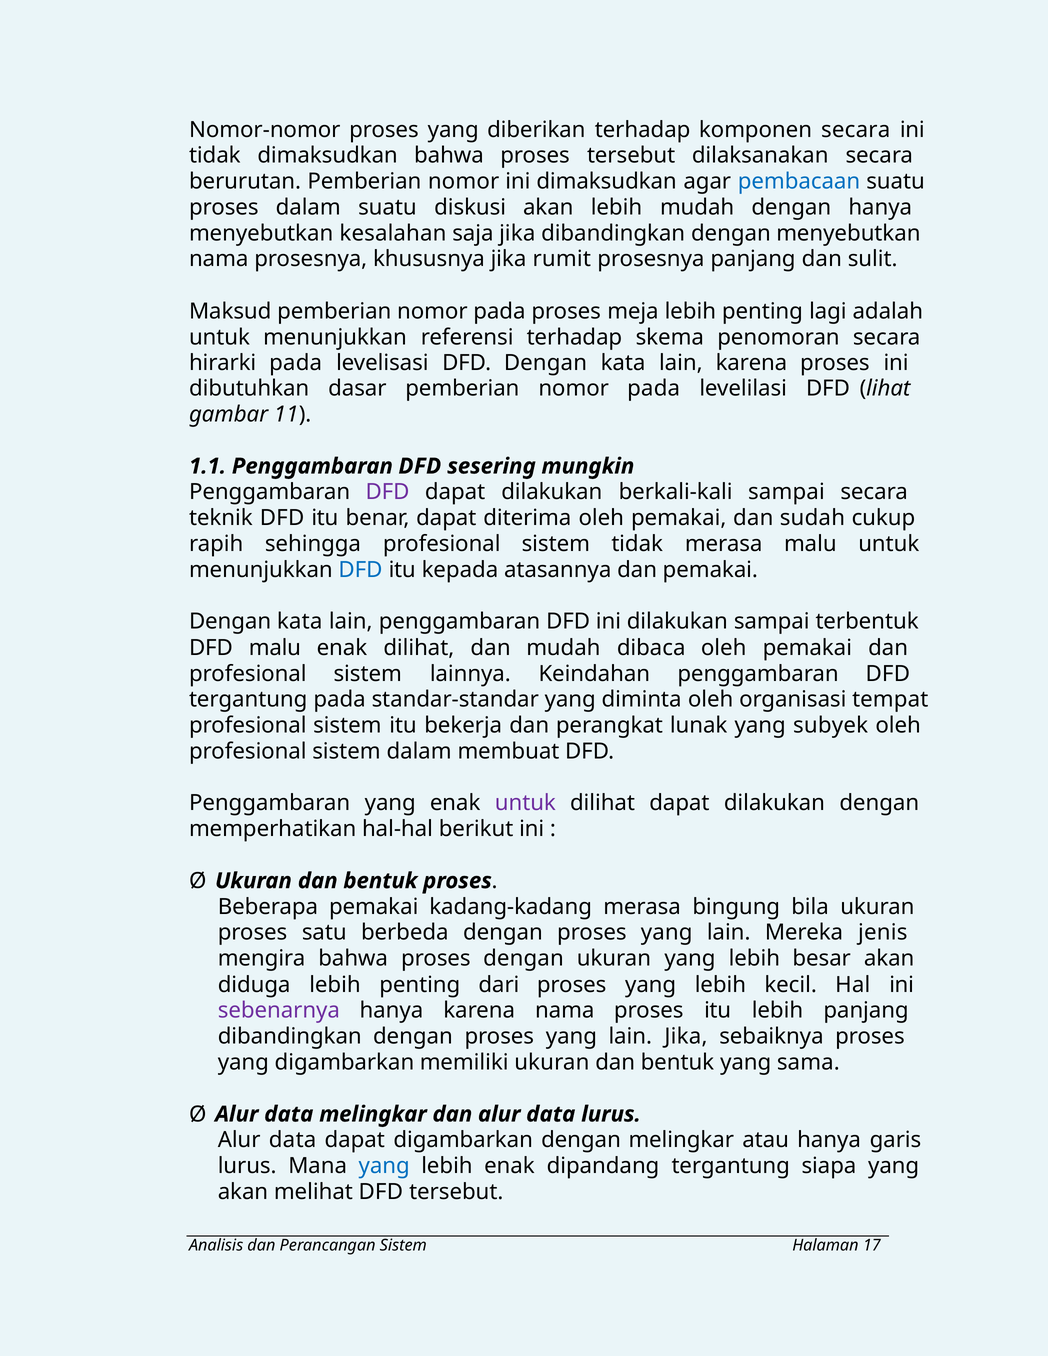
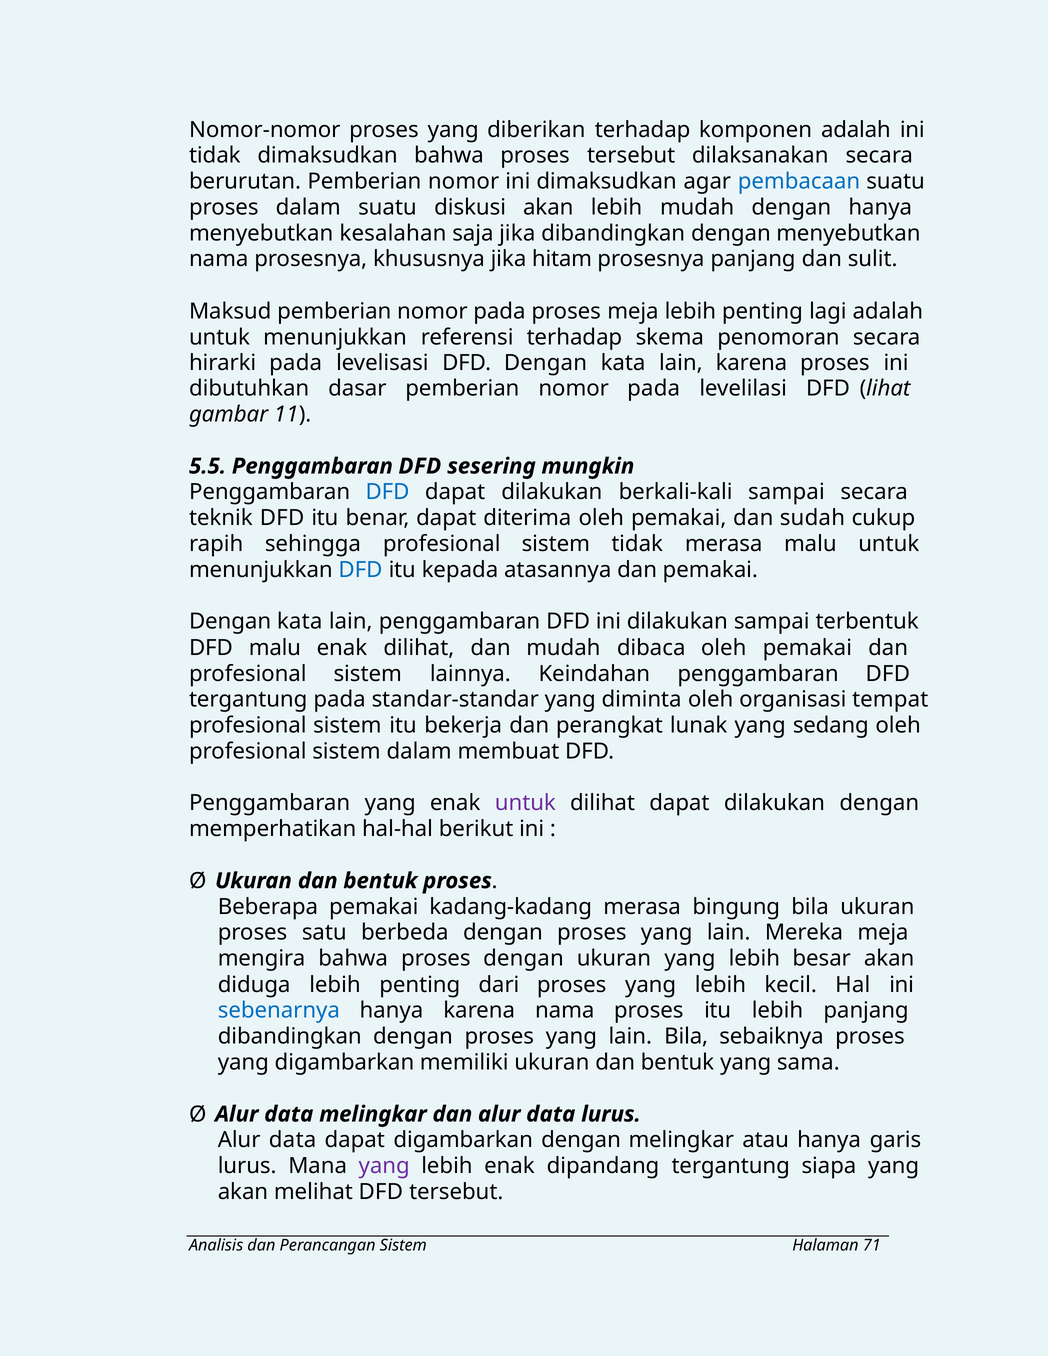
komponen secara: secara -> adalah (856, 130)
rumit: rumit -> hitam (562, 259)
1.1: 1.1 -> 5.5 (208, 466)
DFD colour: purple -> blue (388, 492)
subyek: subyek -> sedang (831, 726)
Mereka jenis: jenis -> meja (883, 933)
sebenarnya colour: purple -> blue (279, 1011)
lain Jika: Jika -> Bila (686, 1037)
yang colour: blue -> purple (384, 1166)
17: 17 -> 71 (872, 1246)
